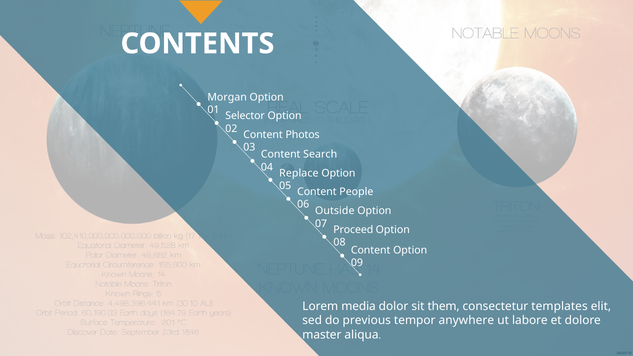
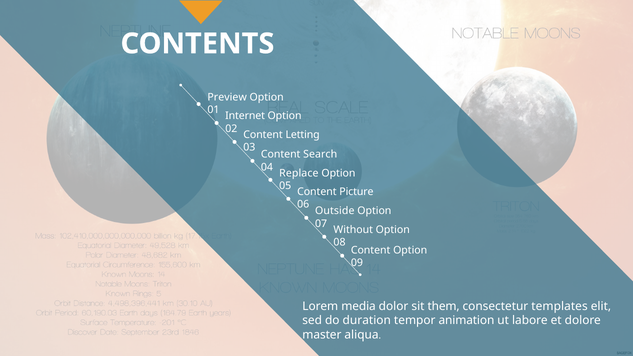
Morgan: Morgan -> Preview (227, 97)
Selector: Selector -> Internet (245, 116)
Photos: Photos -> Letting (303, 135)
People: People -> Picture (356, 192)
Proceed: Proceed -> Without (353, 230)
previous: previous -> duration (367, 320)
anywhere: anywhere -> animation (466, 320)
